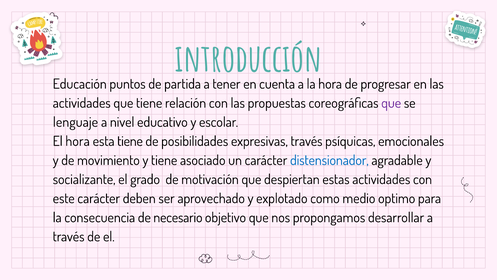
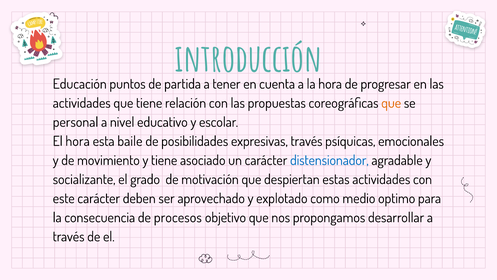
que colour: purple -> orange (391, 103)
lenguaje: lenguaje -> personal (75, 122)
esta tiene: tiene -> baile (130, 141)
necesario: necesario -> procesos (178, 217)
